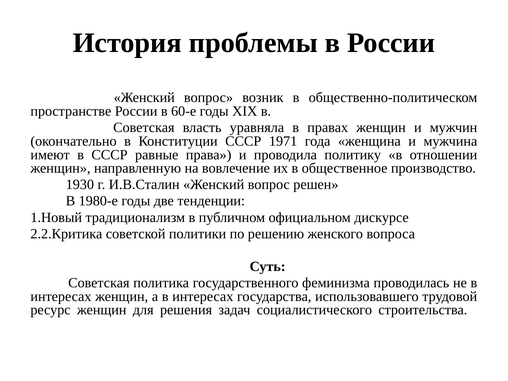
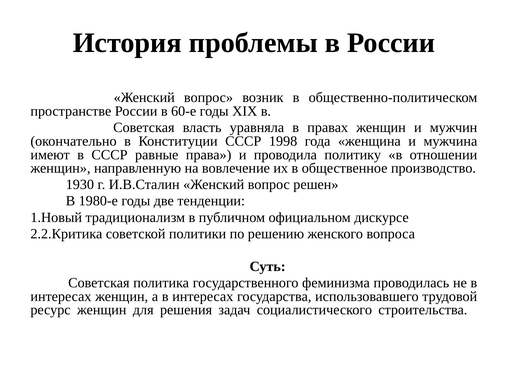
1971: 1971 -> 1998 (283, 141)
